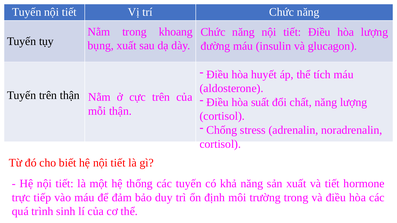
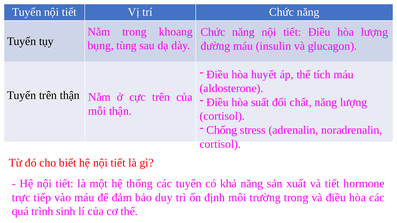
bụng xuất: xuất -> tùng (127, 46)
